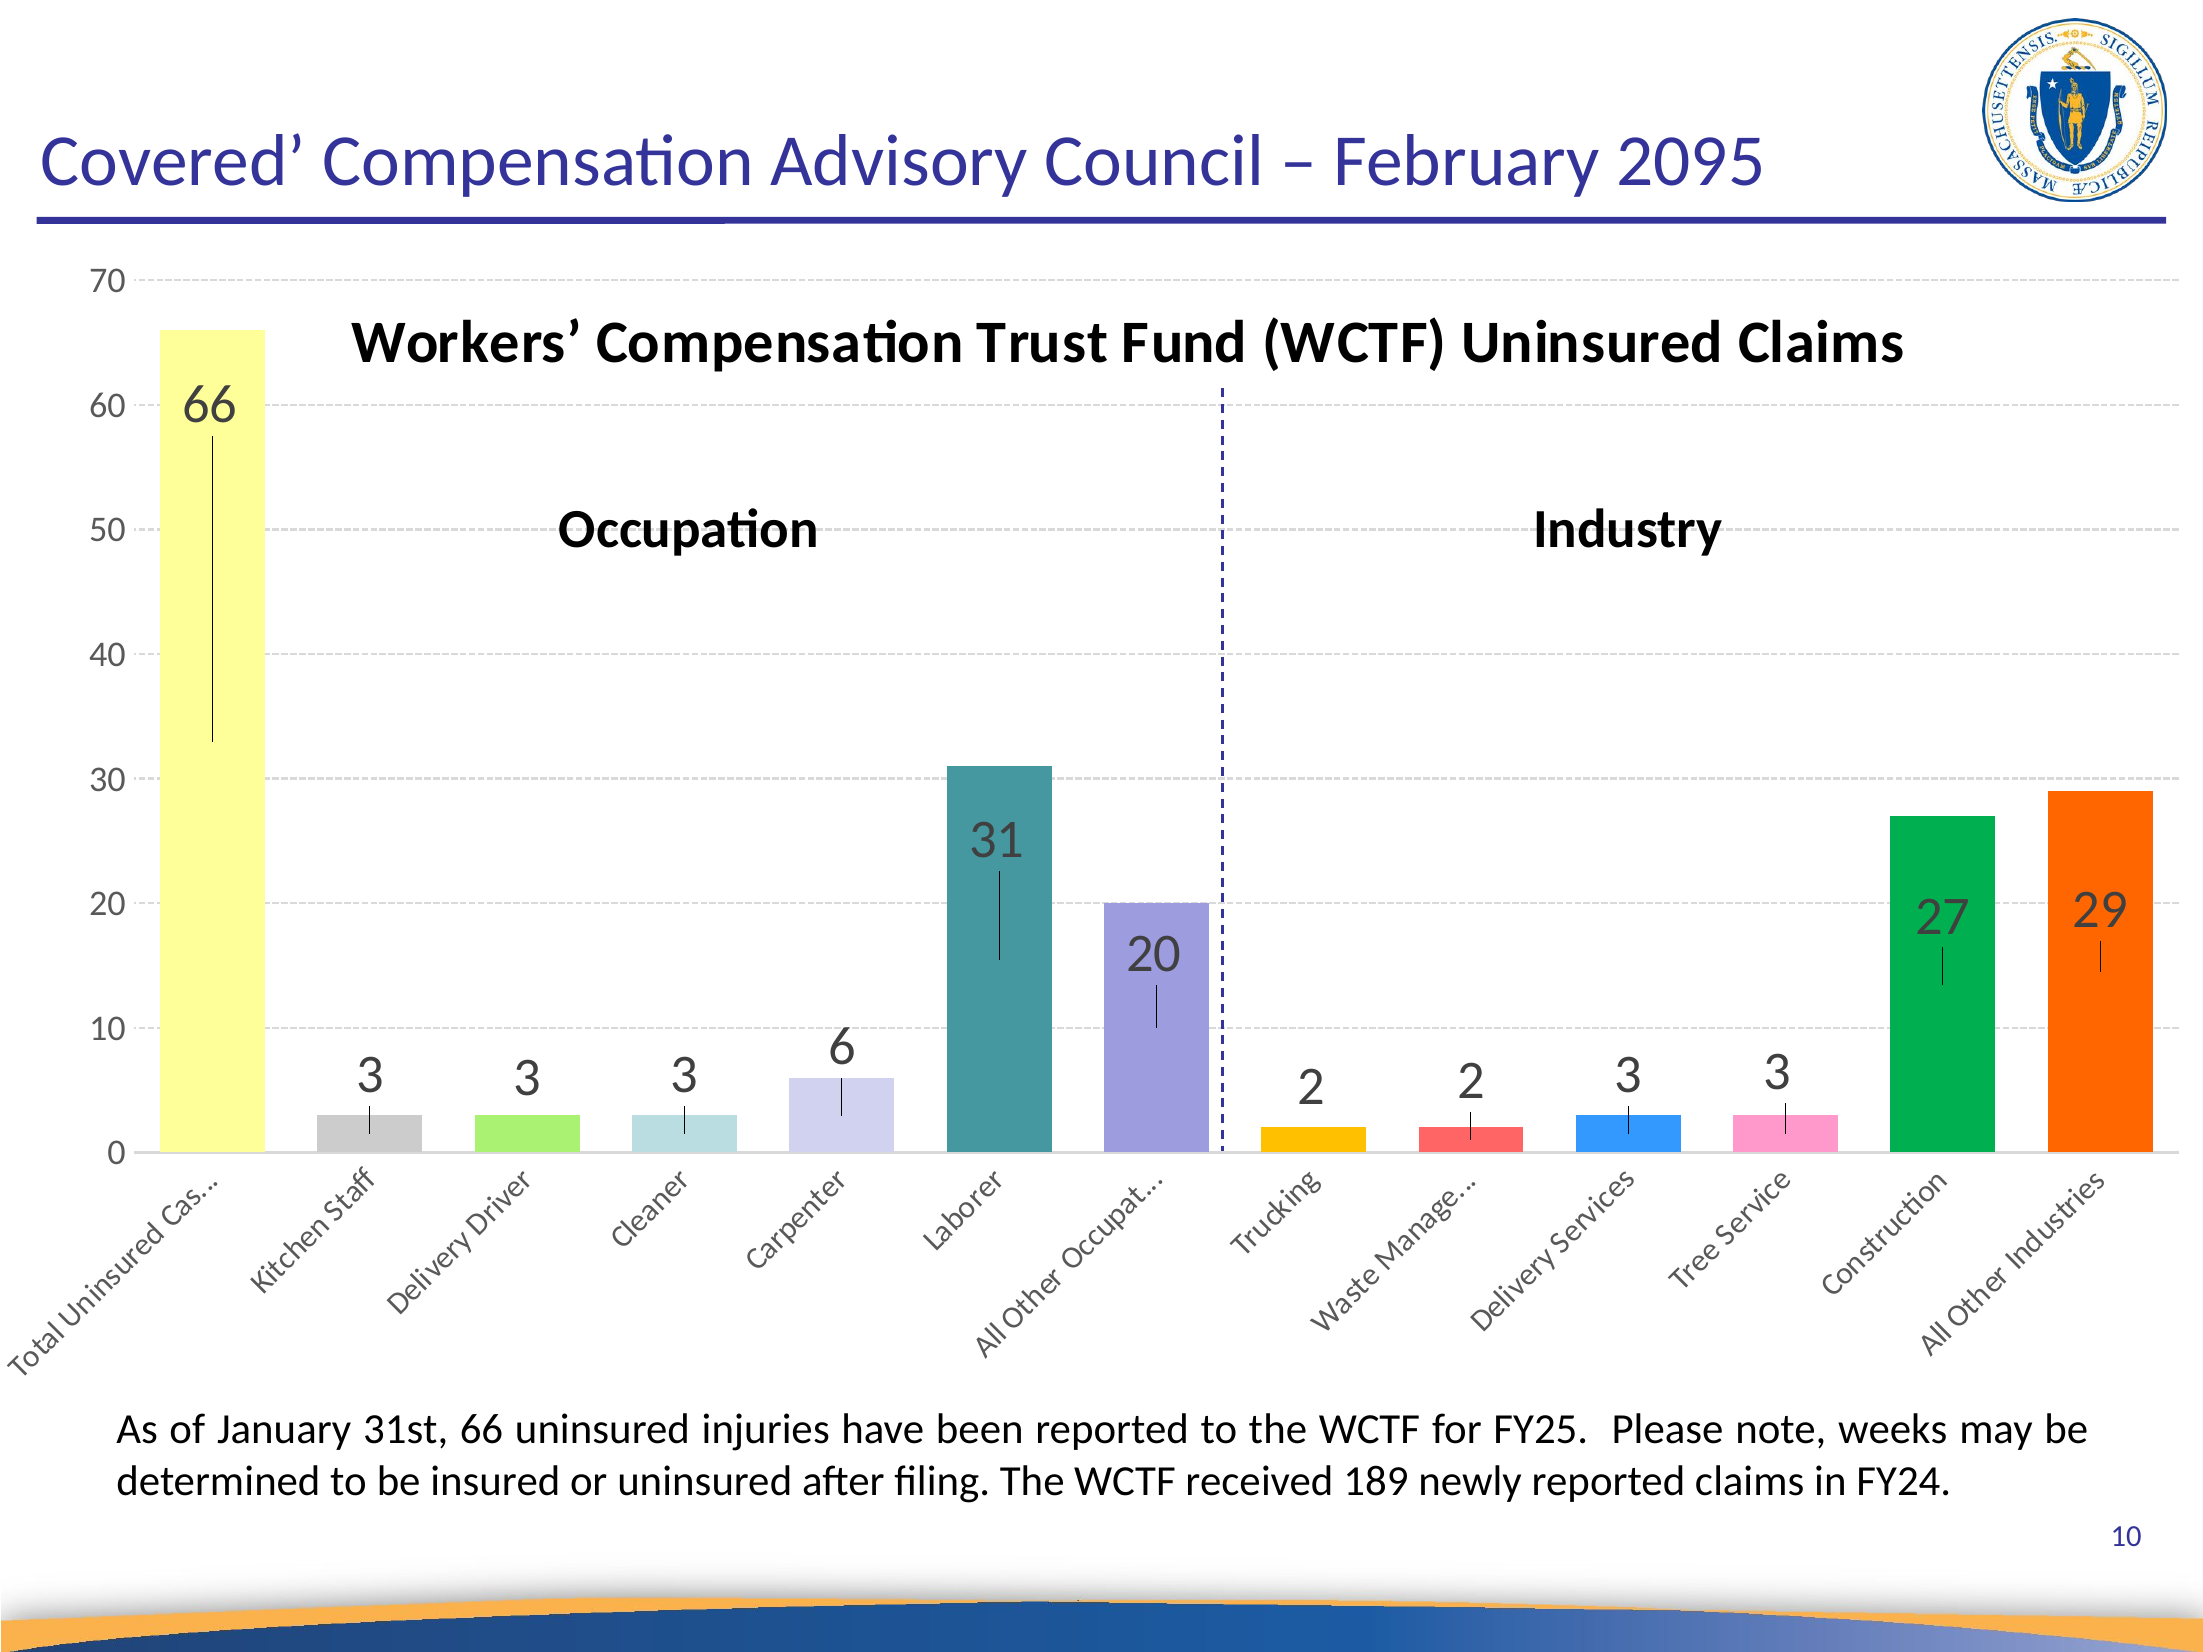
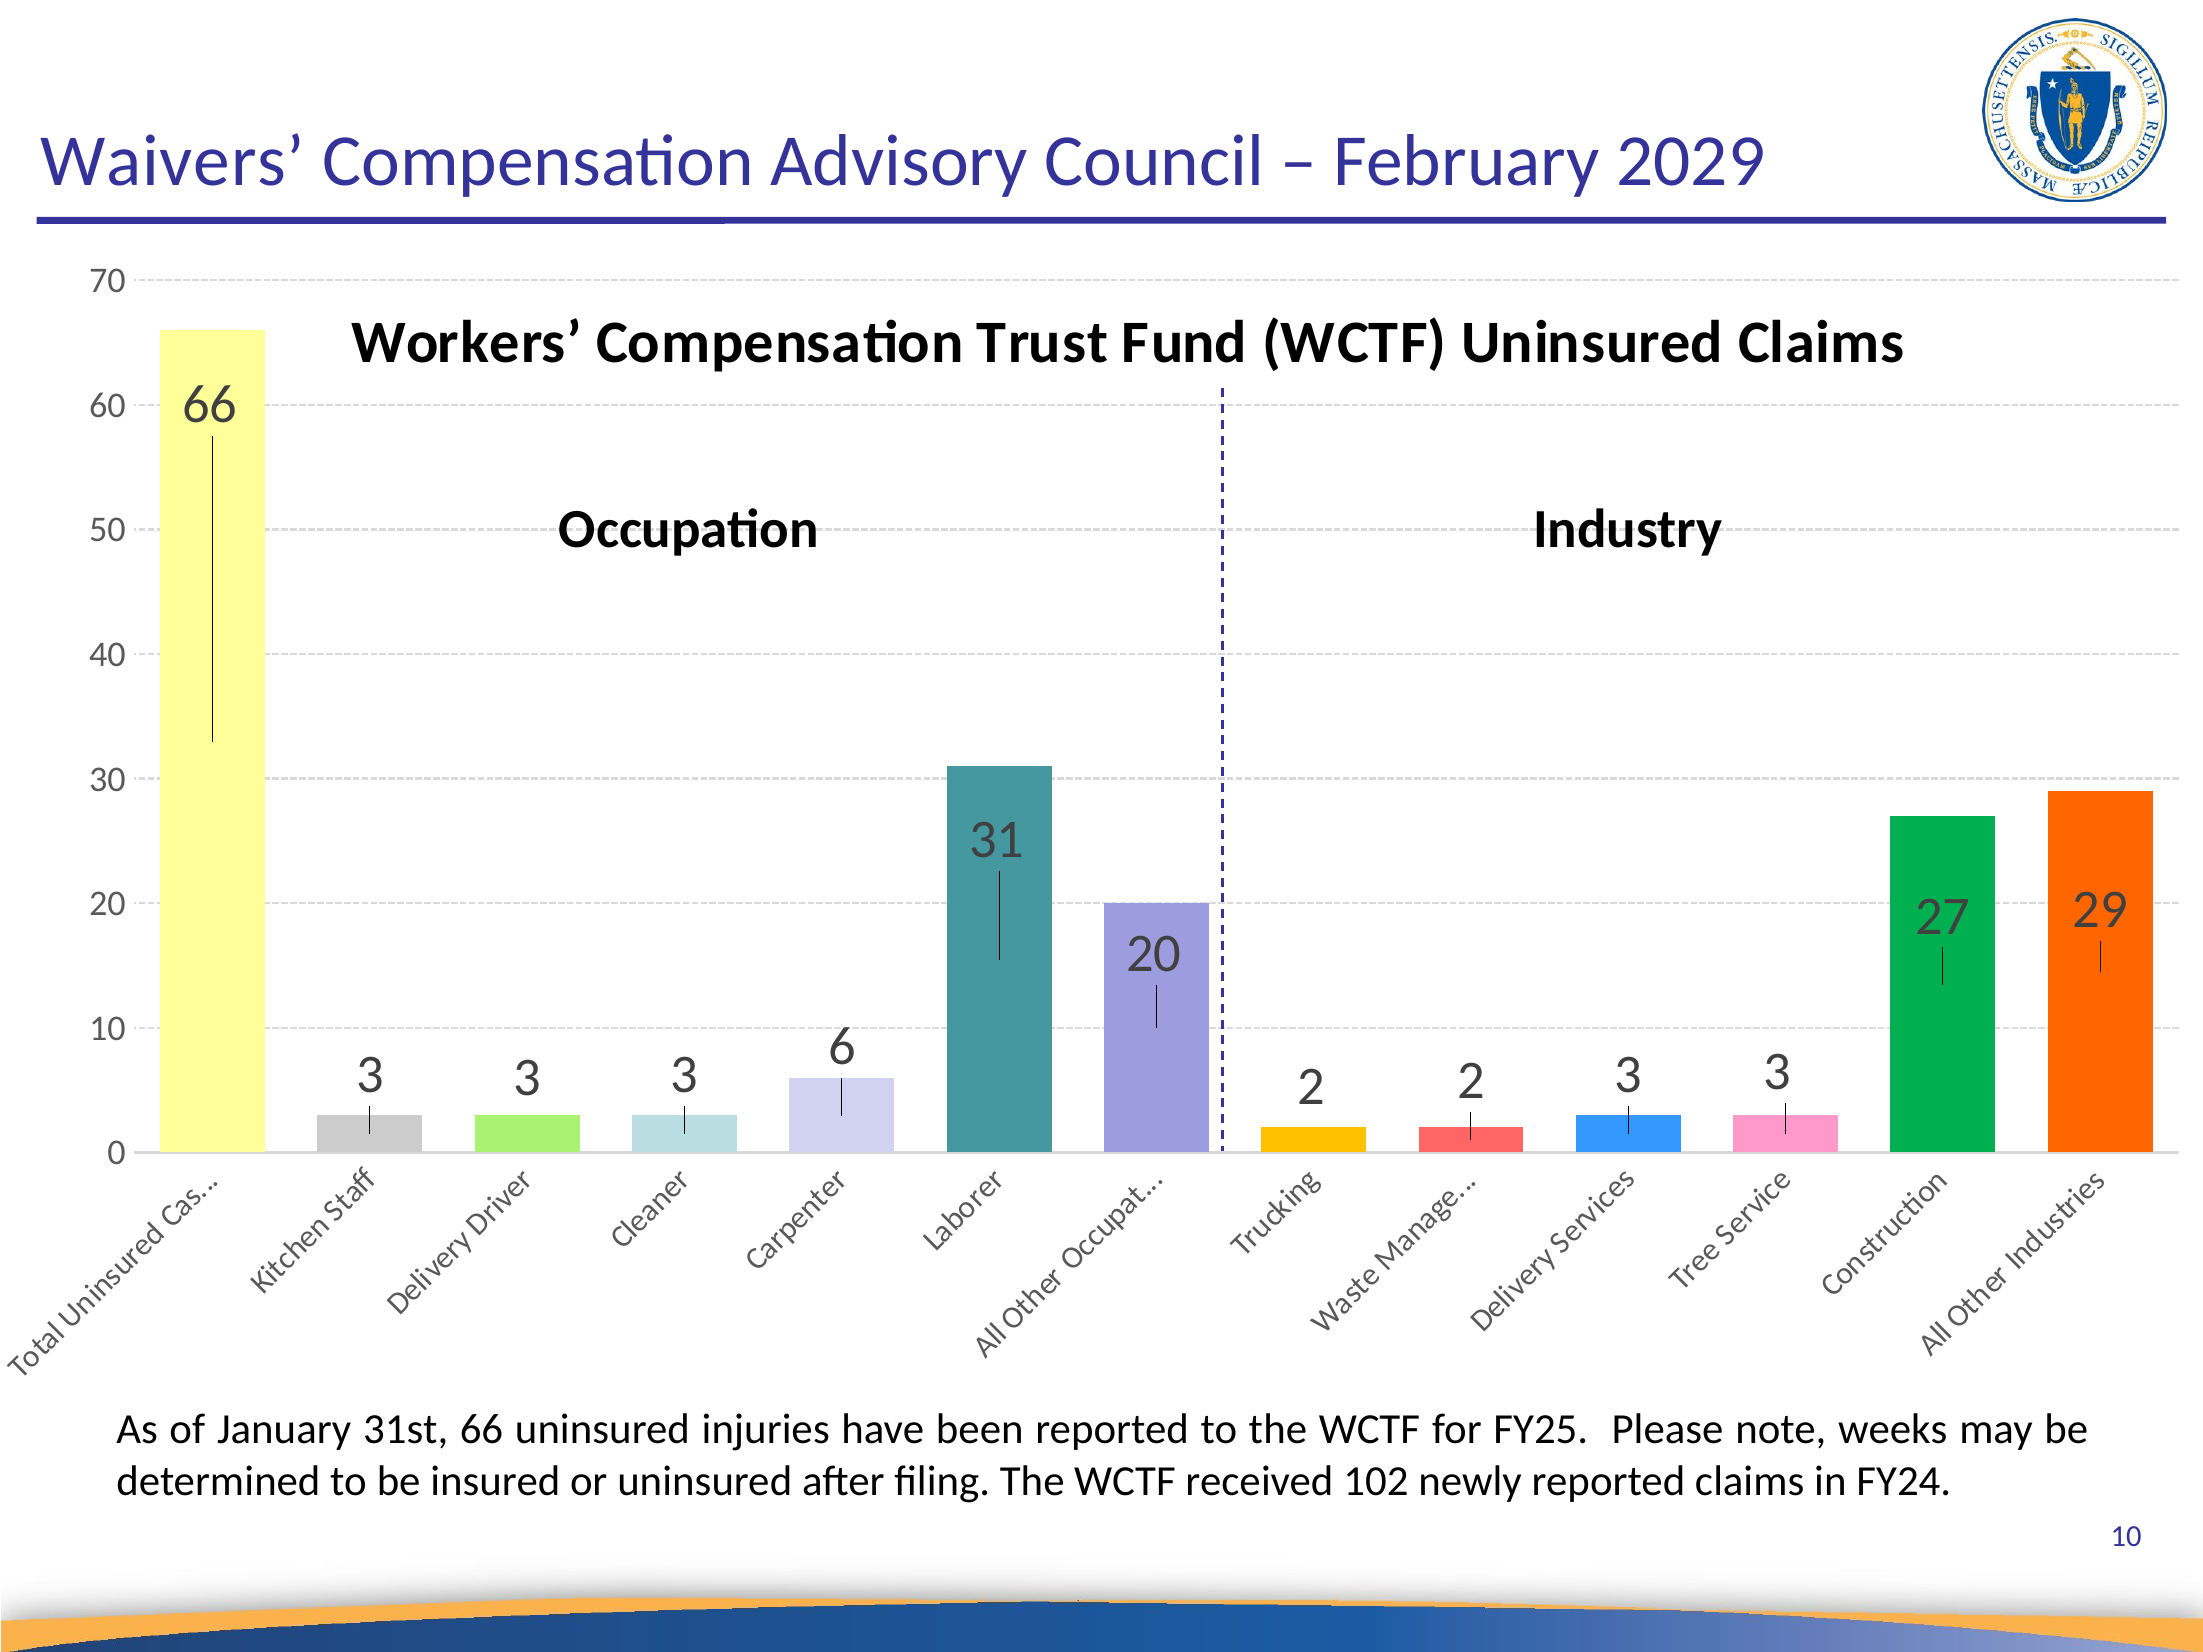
Covered: Covered -> Waivers (173, 161)
2095: 2095 -> 2029 (1691, 161)
189: 189 -> 102 (1376, 1481)
